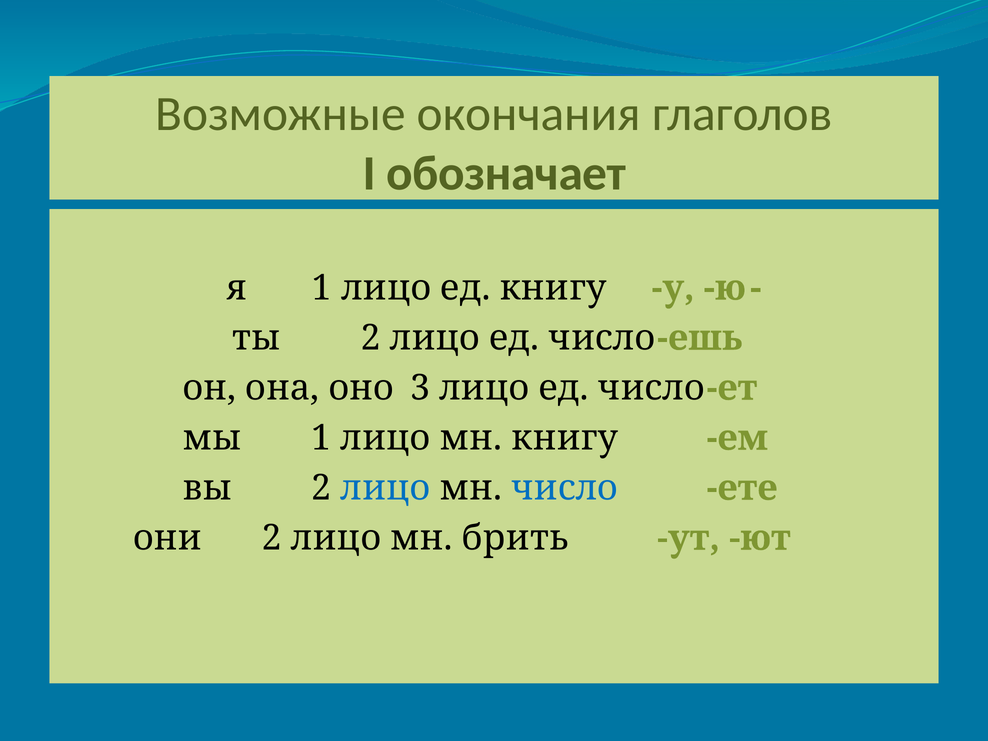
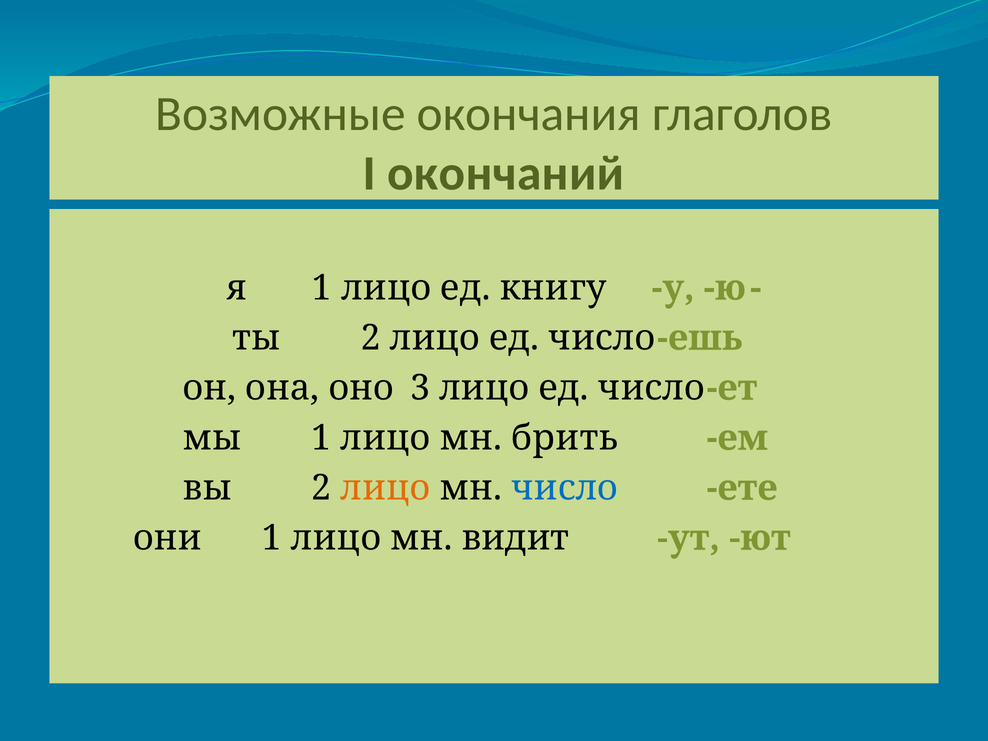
обозначает: обозначает -> окончаний (506, 173)
мн книгу: книгу -> брить (565, 438)
лицо colour: blue -> orange (385, 488)
они 2: 2 -> 1 (272, 538)
брить: брить -> видит (516, 538)
